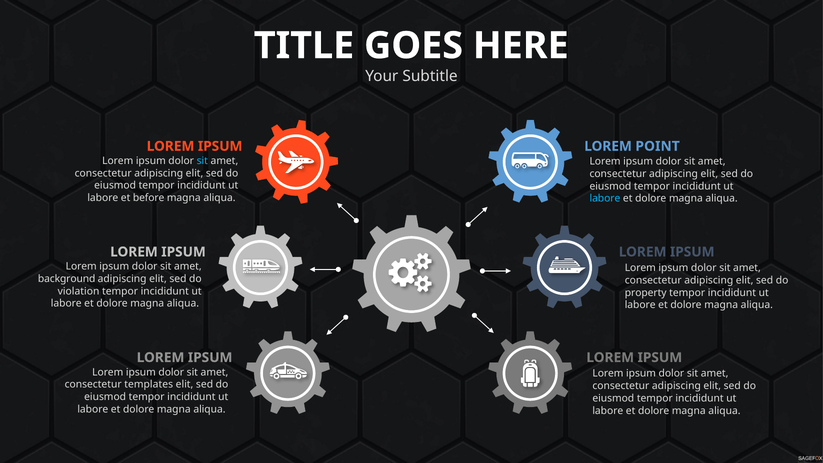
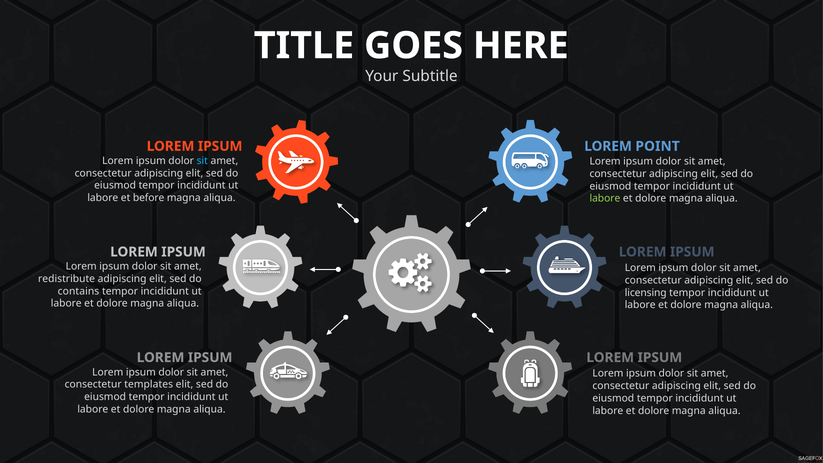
labore colour: light blue -> light green (605, 199)
background: background -> redistribute (67, 279)
violation: violation -> contains (78, 291)
property: property -> licensing (646, 293)
